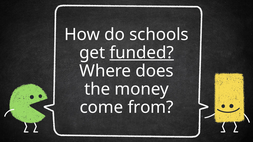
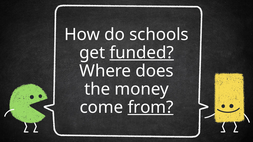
from underline: none -> present (150, 107)
